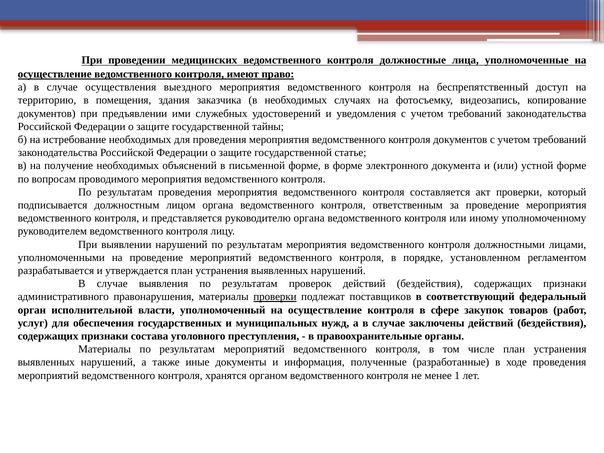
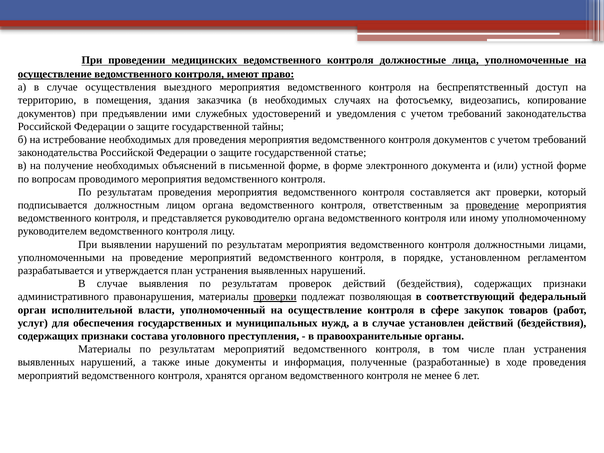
проведение underline: none -> present (493, 205)
поставщиков: поставщиков -> позволяющая (380, 297)
заключены: заключены -> установлен (437, 323)
1: 1 -> 6 (457, 375)
